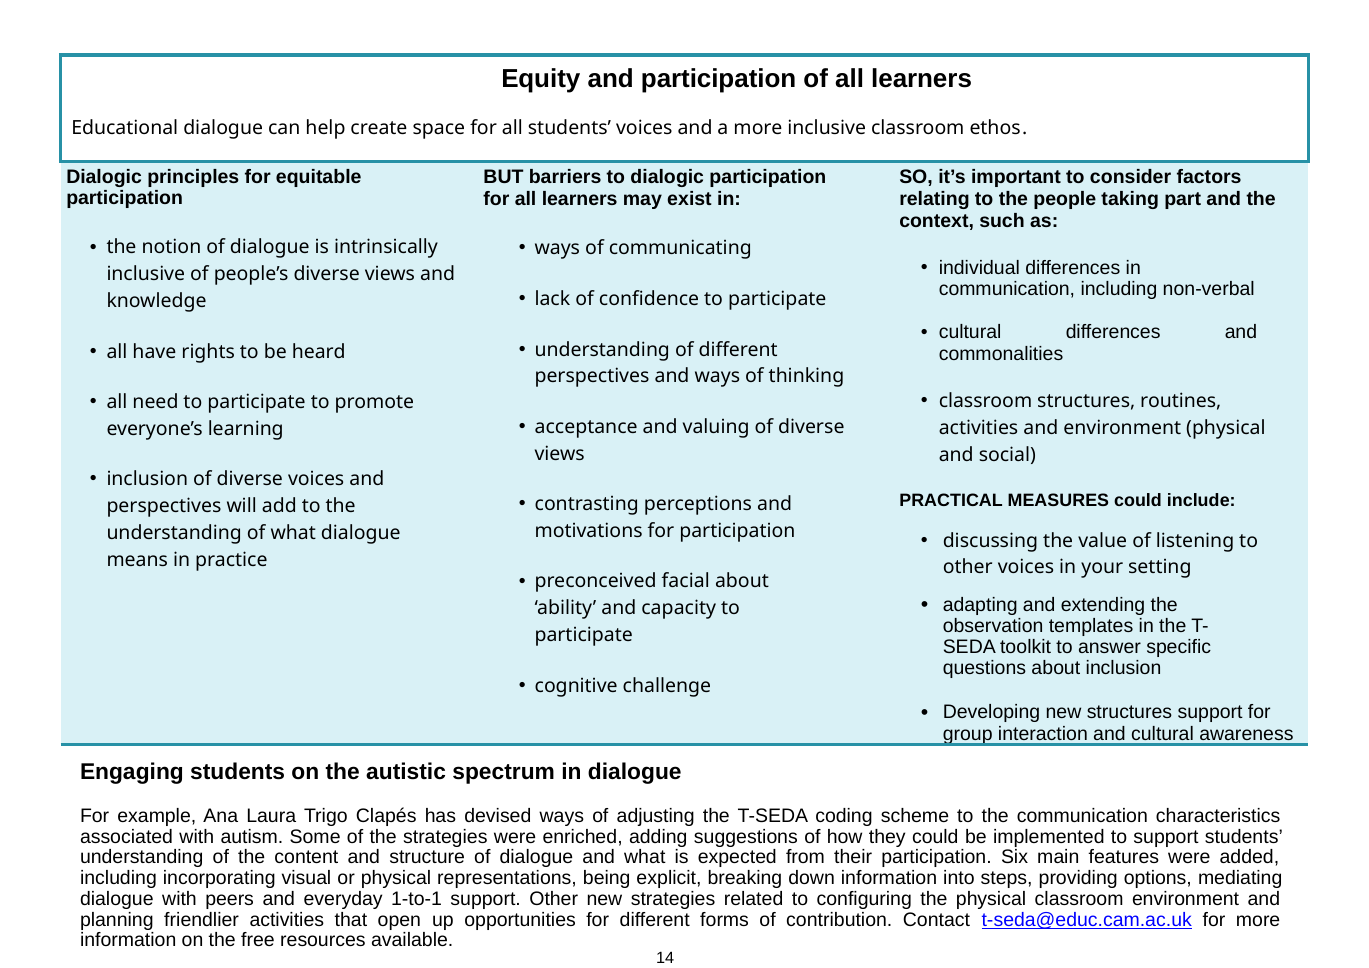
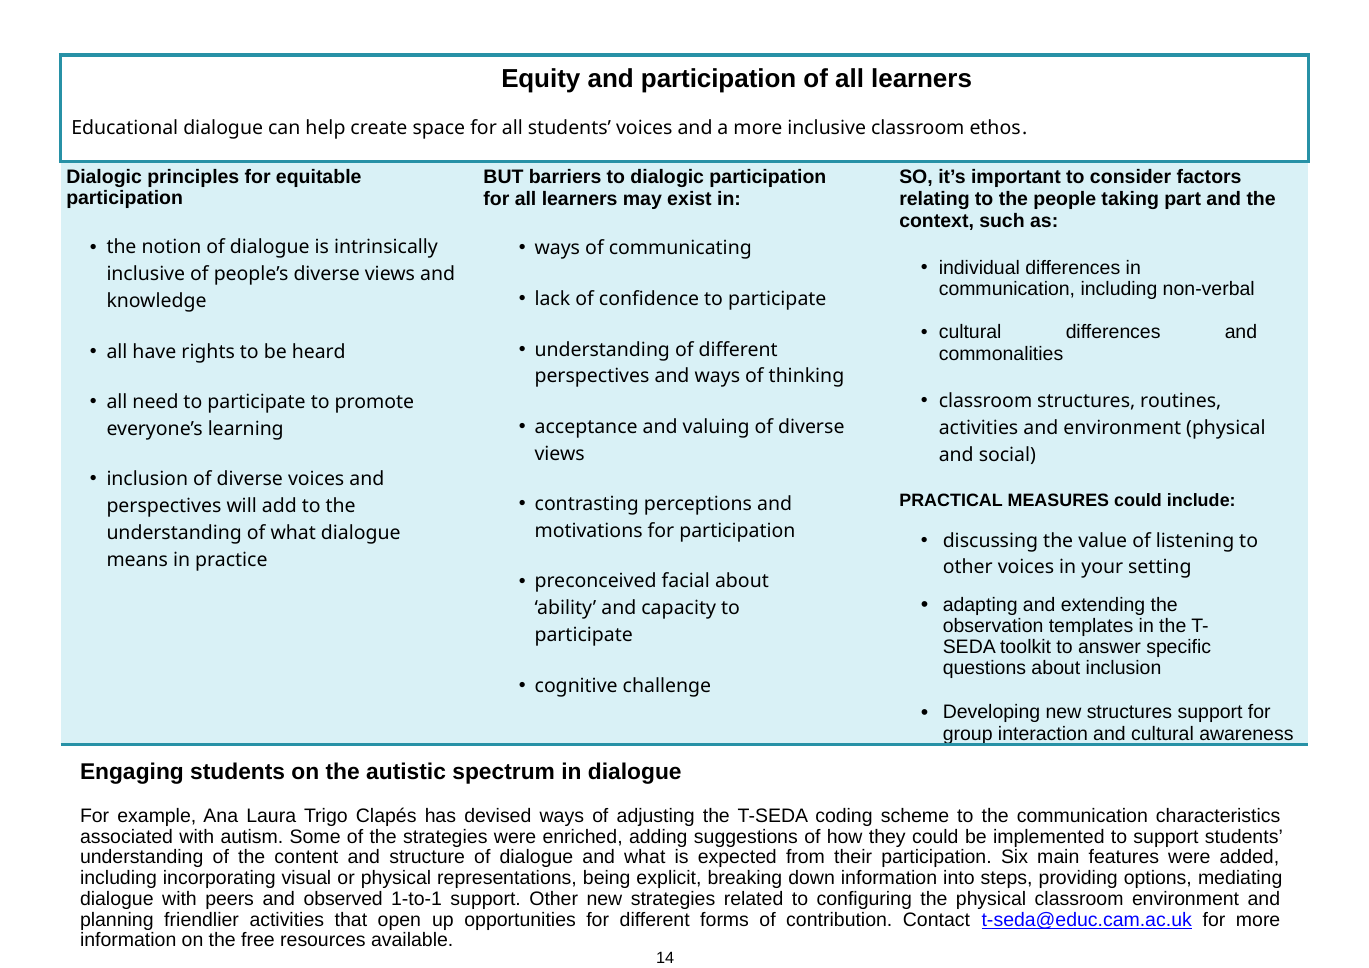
everyday: everyday -> observed (343, 899)
